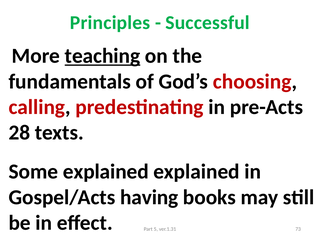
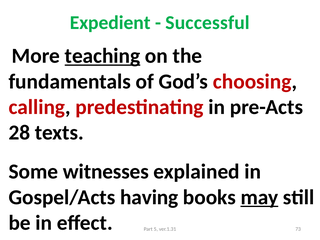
Principles: Principles -> Expedient (110, 23)
Some explained: explained -> witnesses (106, 172)
may underline: none -> present (259, 197)
